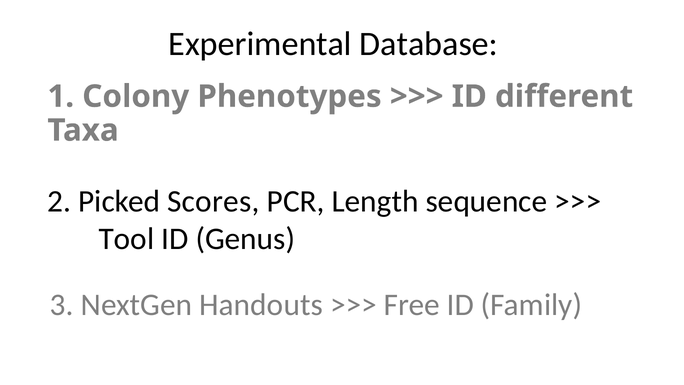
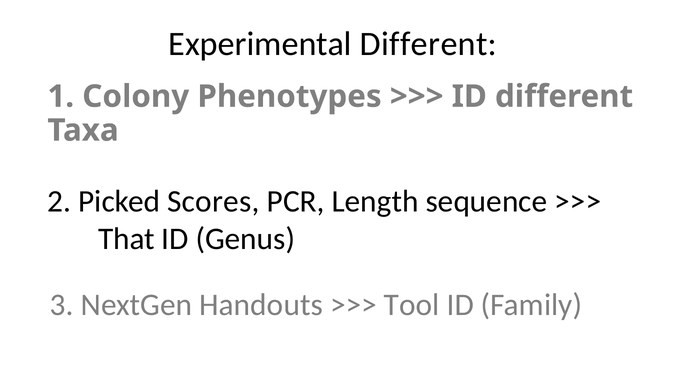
Experimental Database: Database -> Different (429, 44)
Tool: Tool -> That (127, 239)
Free: Free -> Tool (412, 305)
